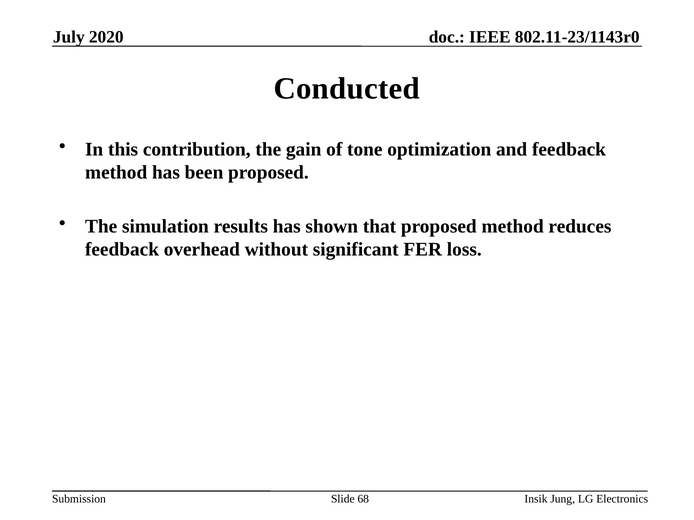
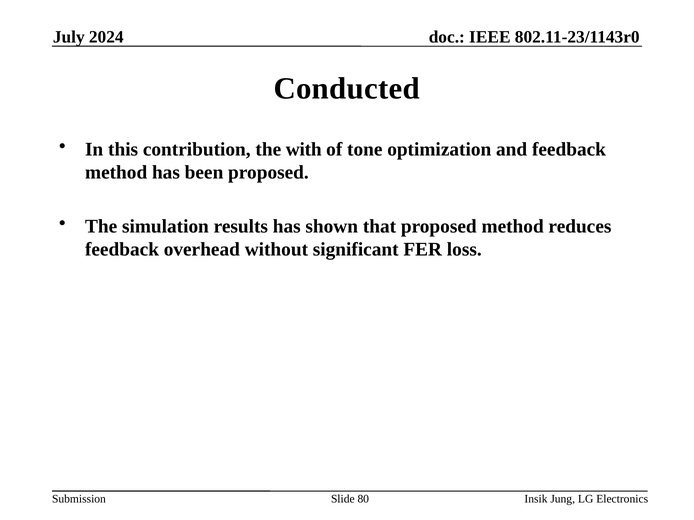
2020: 2020 -> 2024 (106, 37)
gain: gain -> with (304, 149)
68: 68 -> 80 (363, 499)
